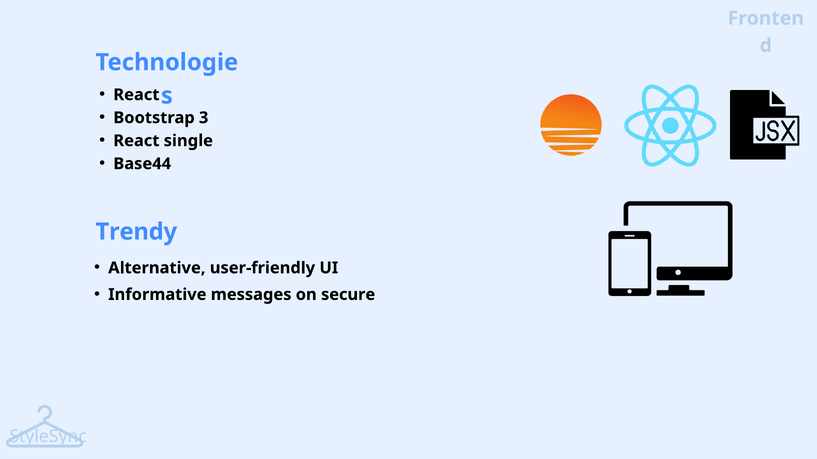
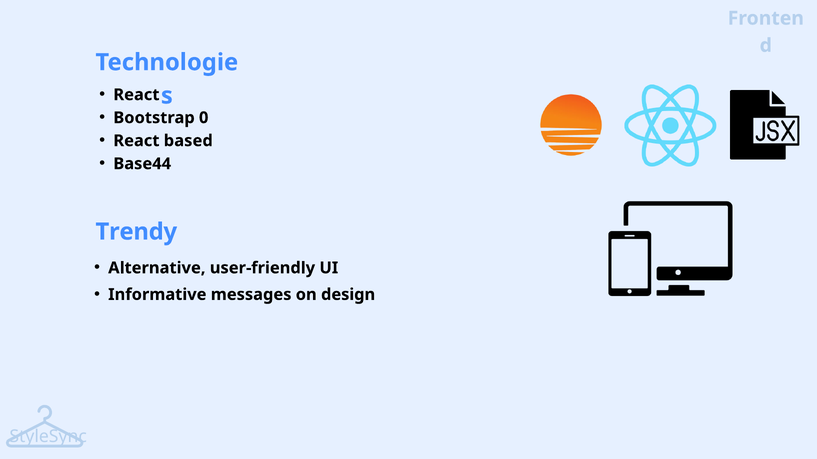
3: 3 -> 0 (204, 118)
single: single -> based (188, 141)
secure: secure -> design (348, 295)
